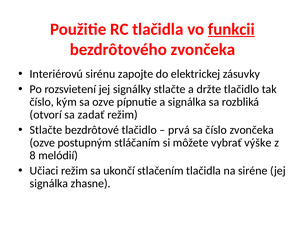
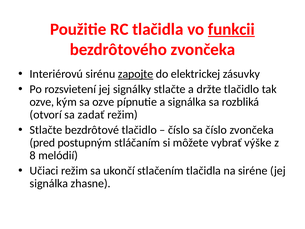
zapojte underline: none -> present (136, 74)
číslo: číslo -> ozve (42, 102)
prvá: prvá -> číslo (179, 130)
ozve: ozve -> pred (42, 143)
